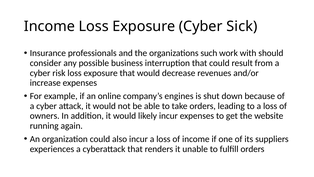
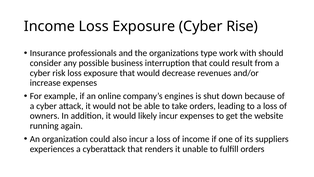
Sick: Sick -> Rise (242, 26)
such: such -> type (209, 53)
